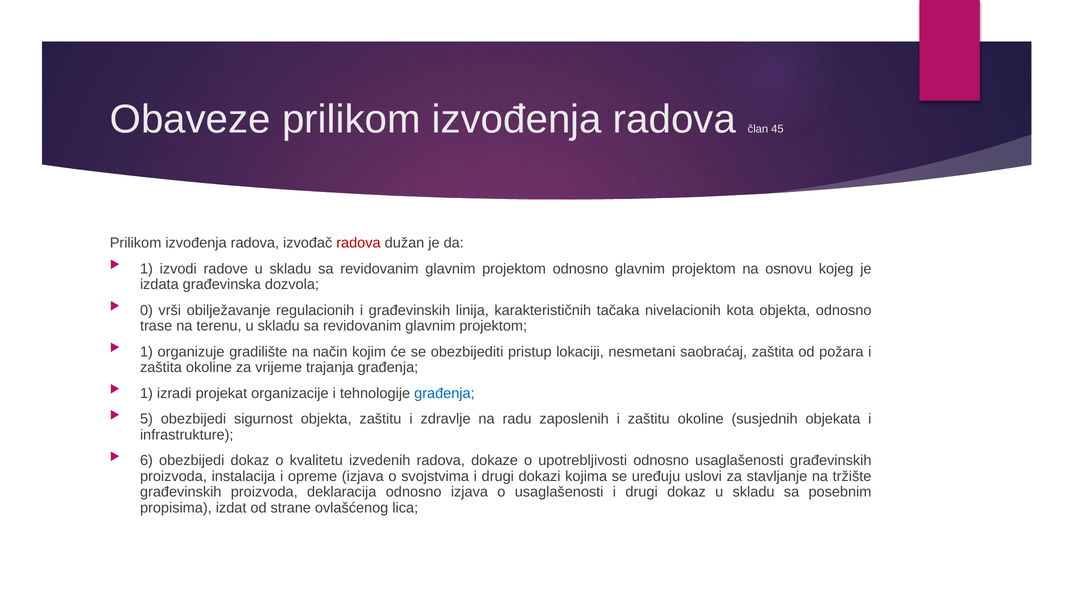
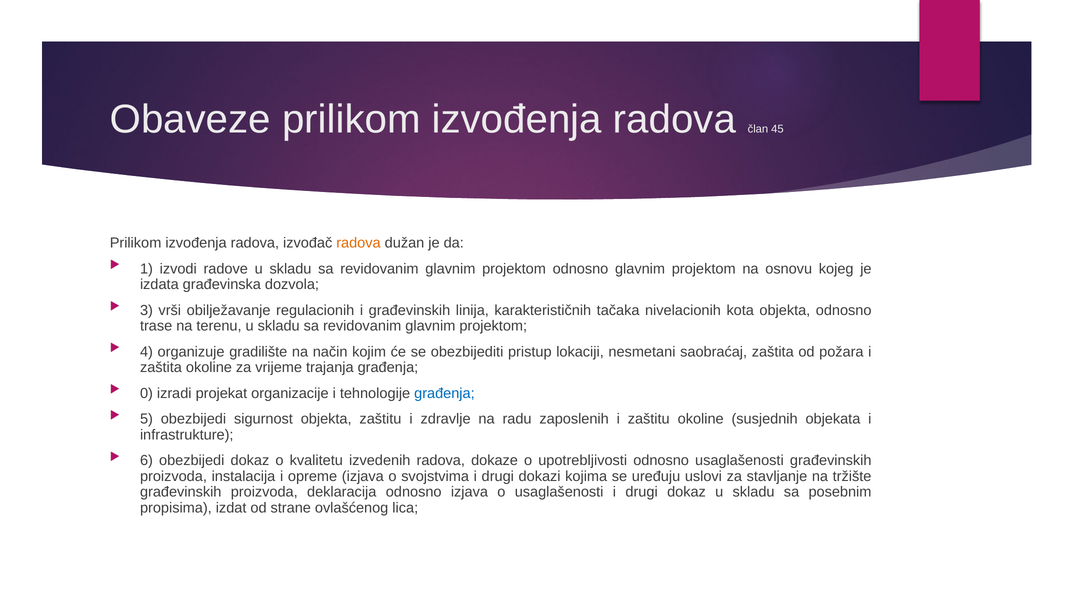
radova colour: red -> orange (358, 243)
0: 0 -> 3 (146, 310)
1: 1 -> 4 (146, 352)
1: 1 -> 0 (146, 393)
